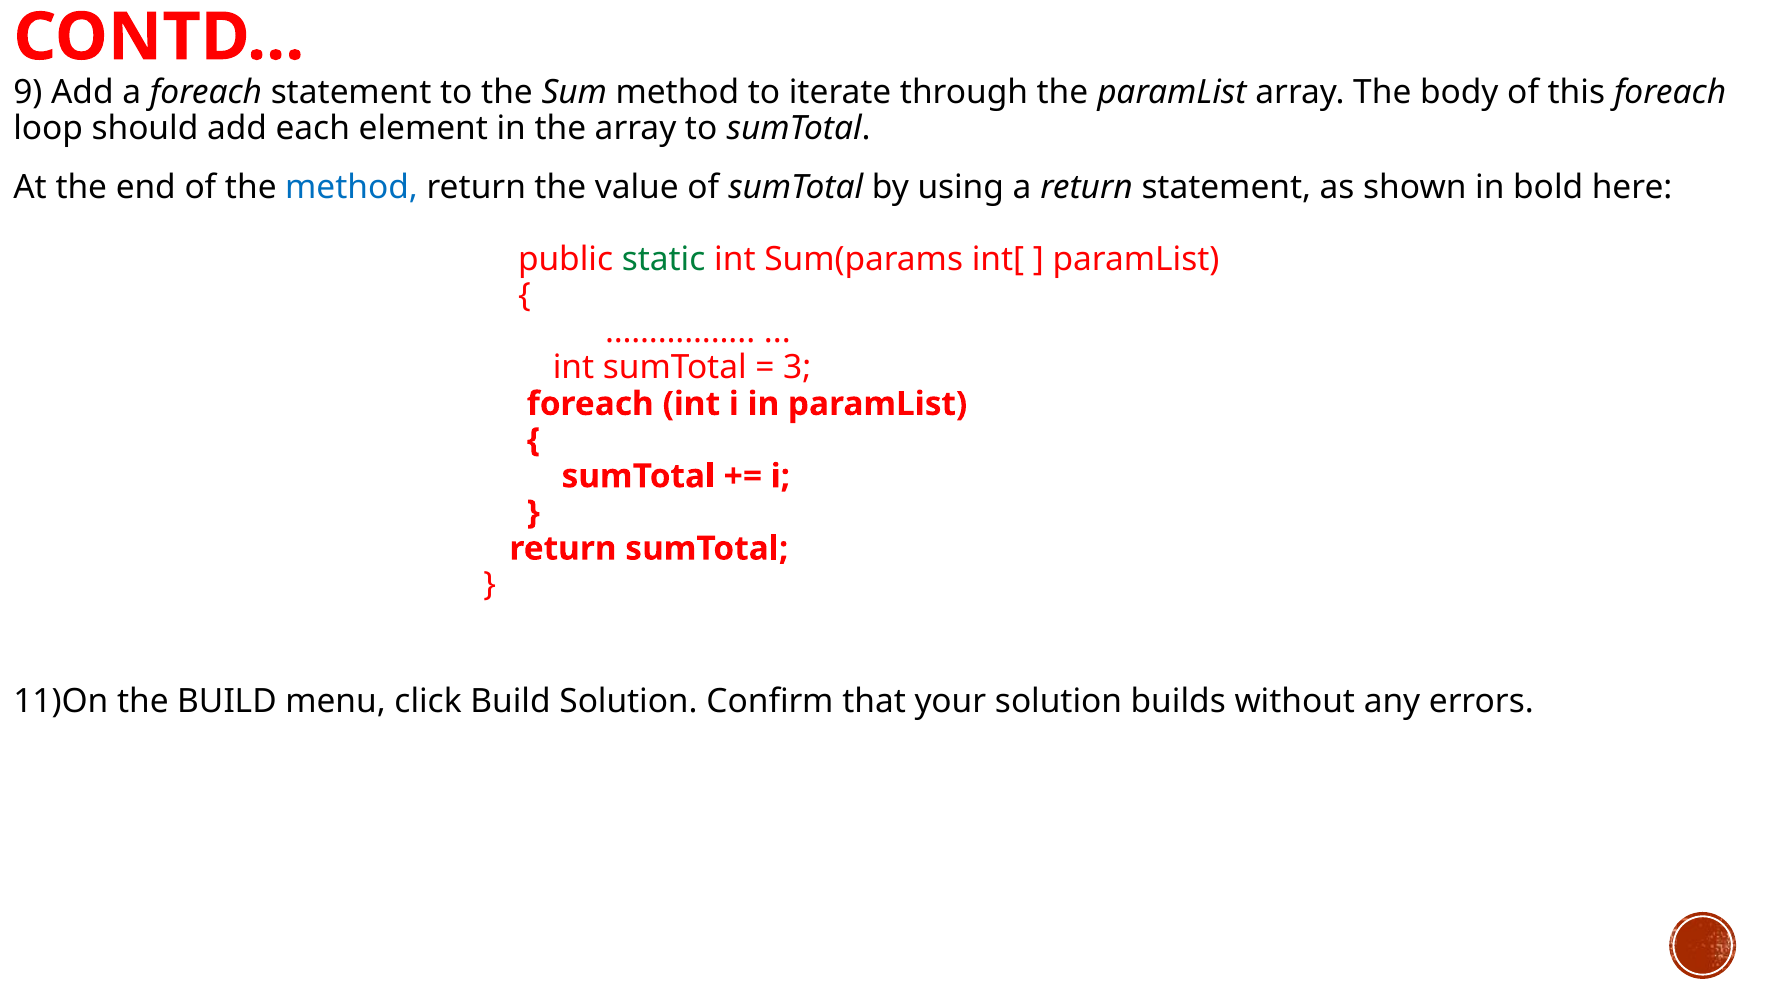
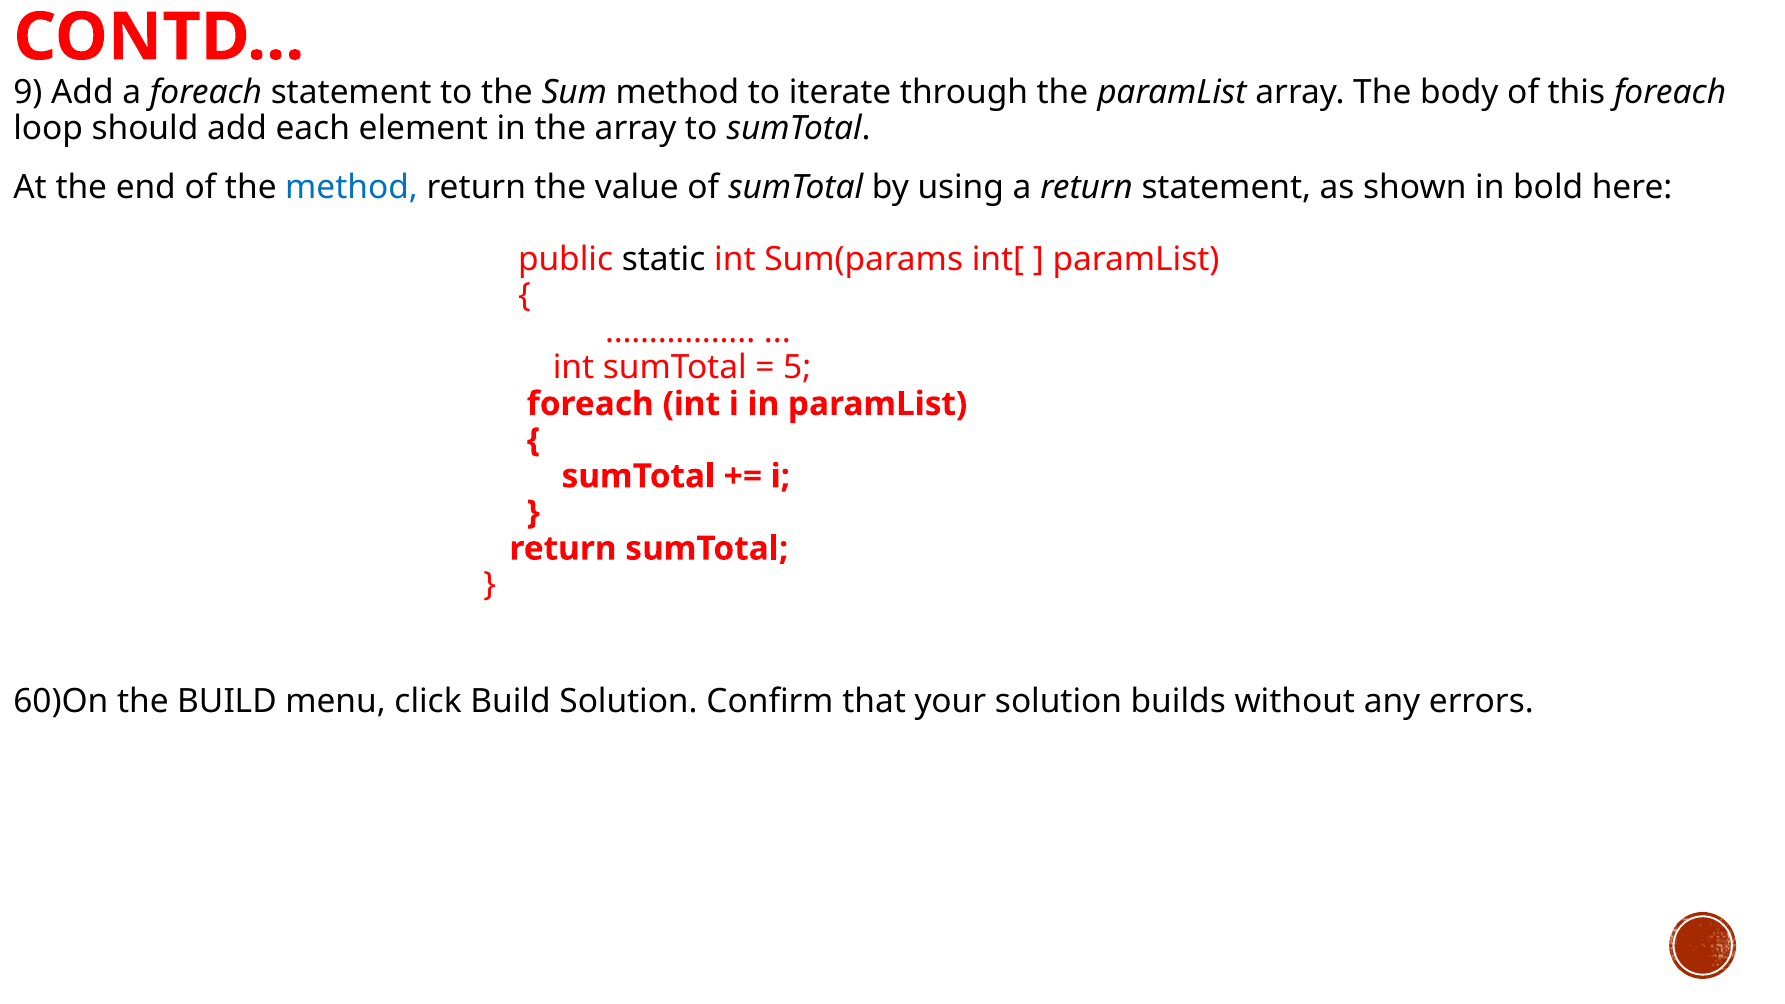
static colour: green -> black (664, 259)
3: 3 -> 5 (797, 368)
11)On: 11)On -> 60)On (61, 702)
